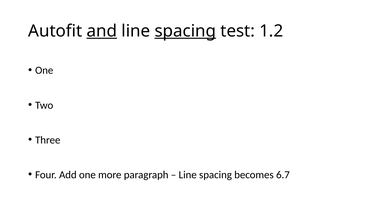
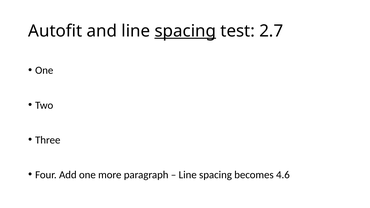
and underline: present -> none (102, 31)
1.2: 1.2 -> 2.7 (271, 31)
6.7: 6.7 -> 4.6 (283, 175)
